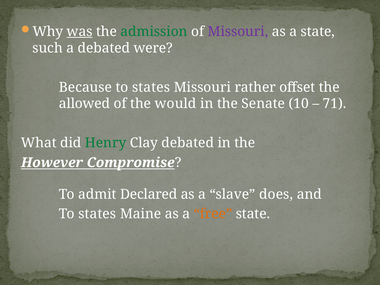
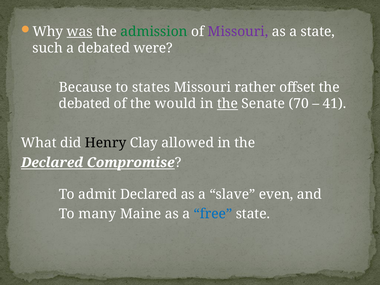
allowed: allowed -> debated (85, 104)
the underline: none -> present (227, 104)
10: 10 -> 70 (299, 104)
71: 71 -> 41 (334, 104)
Henry colour: green -> black (106, 143)
Clay debated: debated -> allowed (188, 143)
However: However -> Declared (52, 163)
does: does -> even (276, 194)
states: states -> many (97, 214)
free colour: orange -> blue (213, 214)
